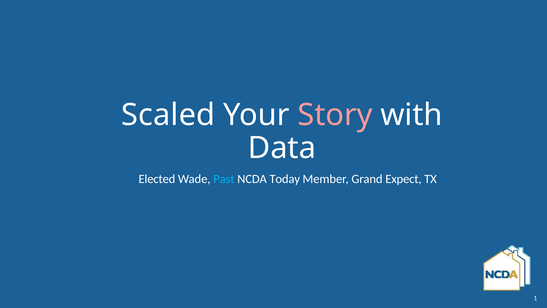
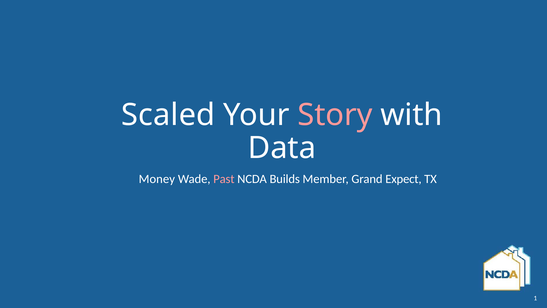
Elected: Elected -> Money (157, 179)
Past colour: light blue -> pink (224, 179)
Today: Today -> Builds (285, 179)
